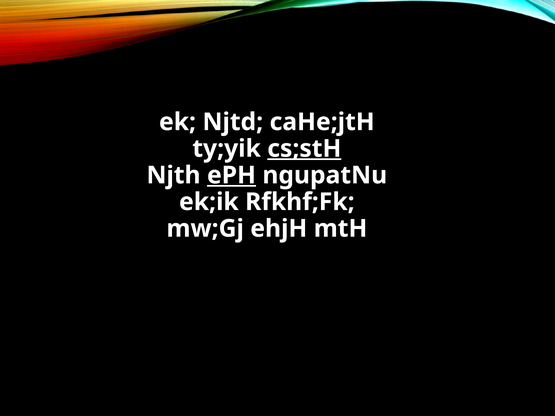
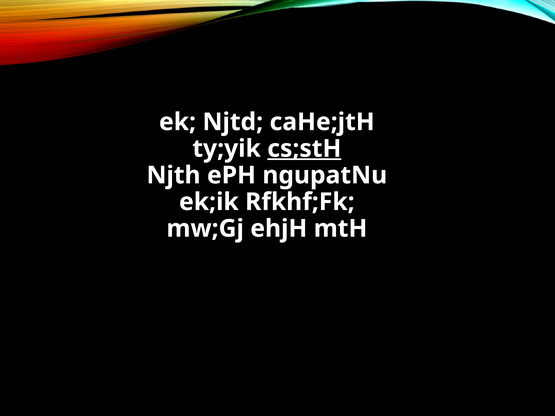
ePH underline: present -> none (231, 175)
